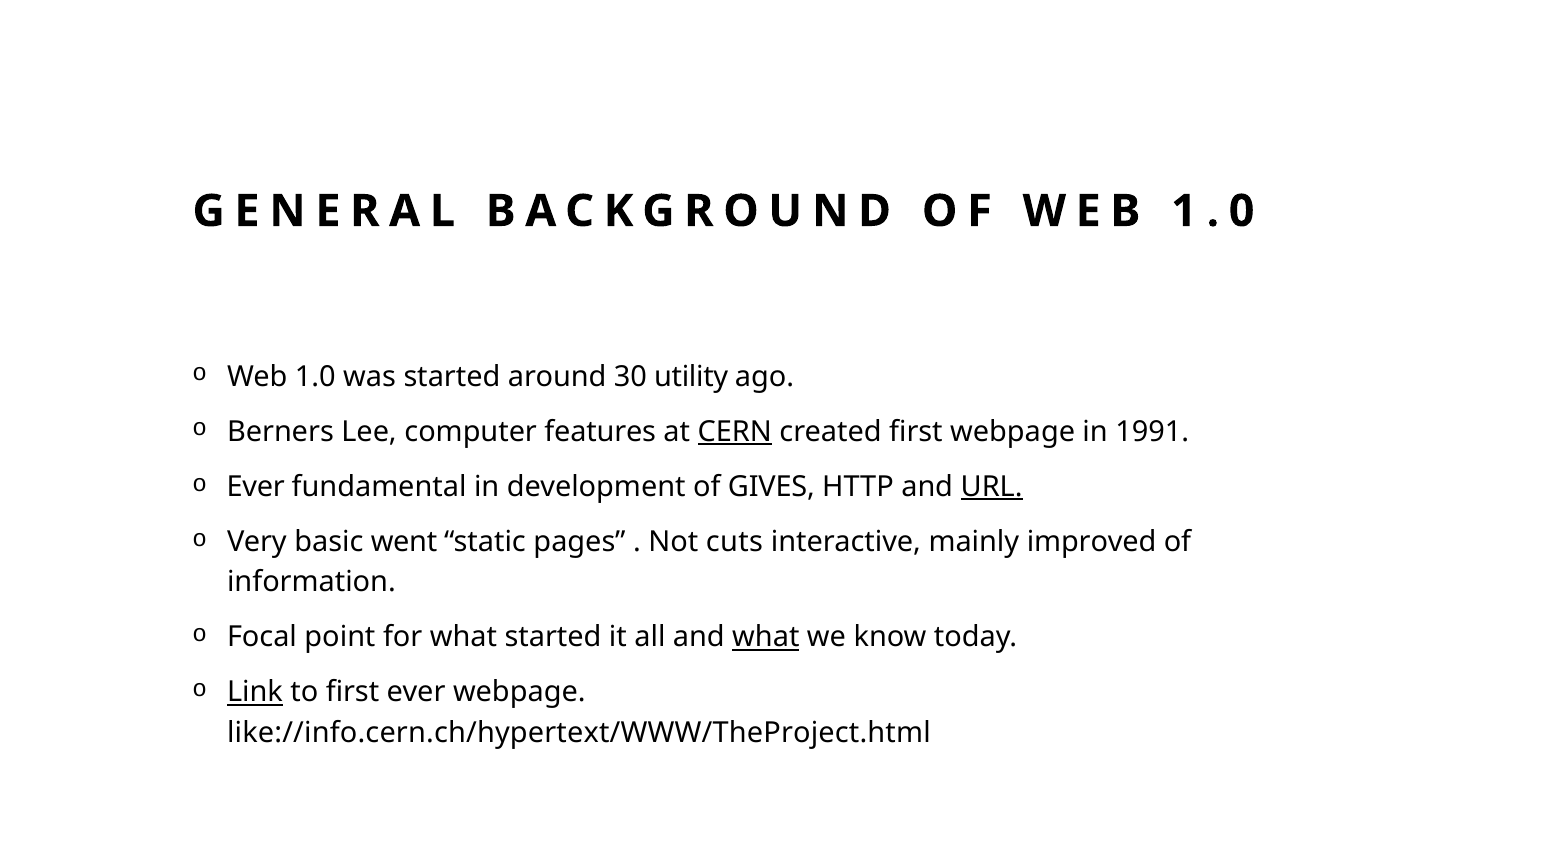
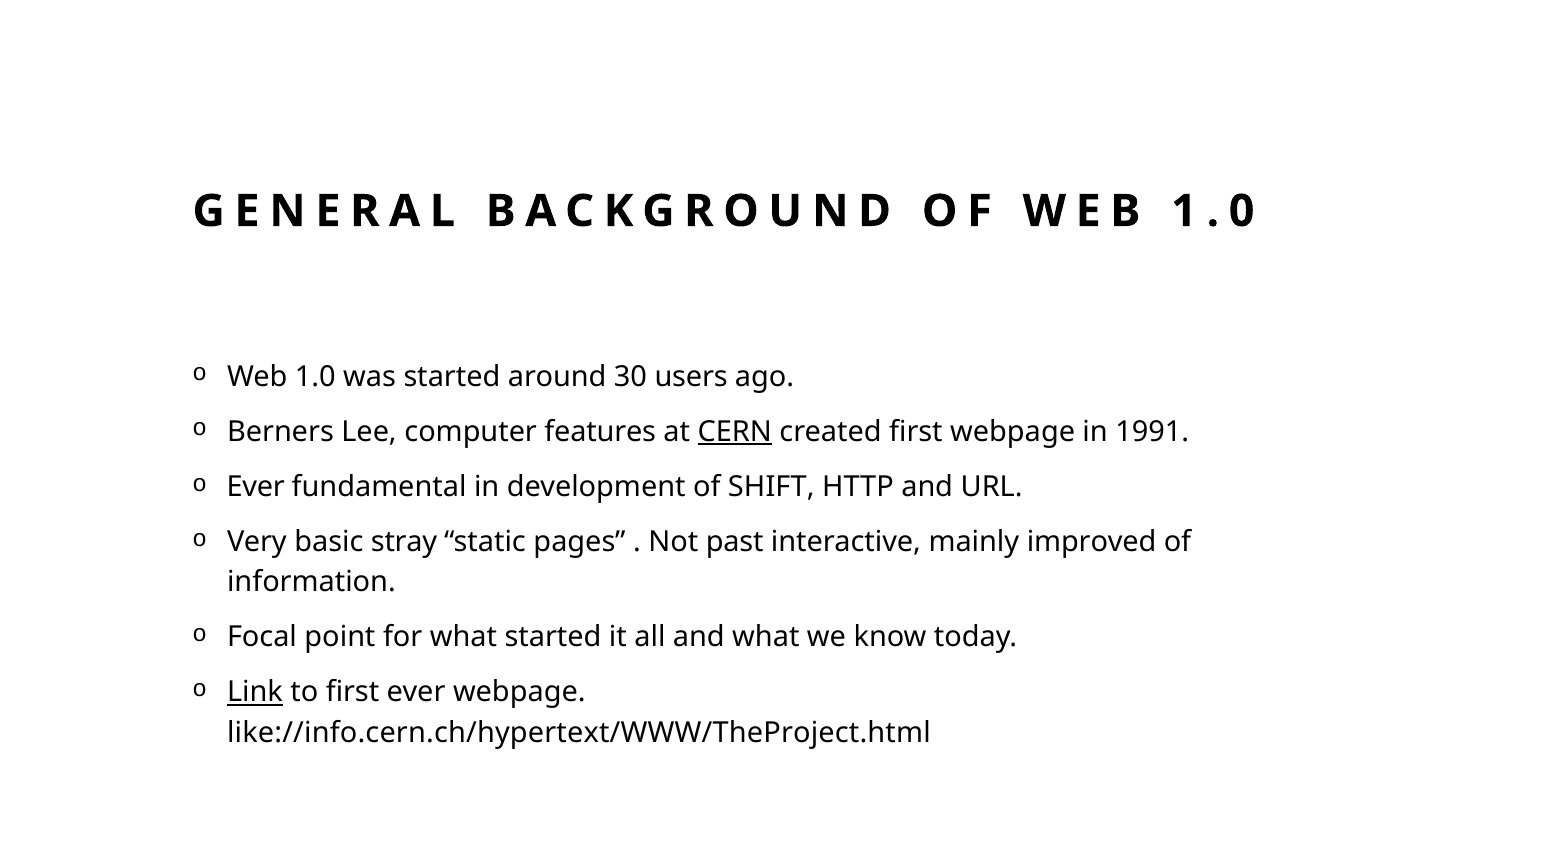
utility: utility -> users (691, 376)
GIVES: GIVES -> SHIFT (771, 486)
URL underline: present -> none (992, 486)
went: went -> stray (404, 541)
cuts: cuts -> past (735, 541)
what underline: present -> none (766, 637)
